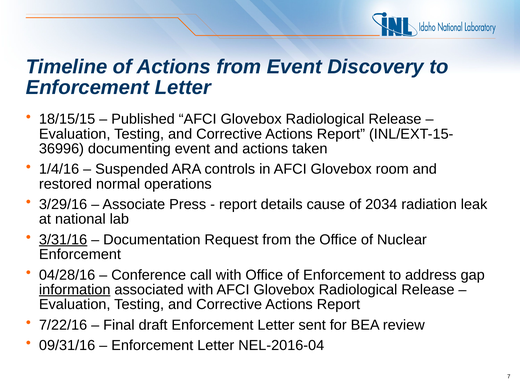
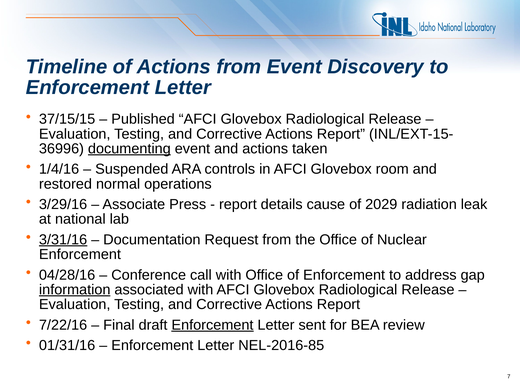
18/15/15: 18/15/15 -> 37/15/15 (67, 119)
documenting underline: none -> present (129, 149)
2034: 2034 -> 2029 (381, 204)
Enforcement underline: none -> present (212, 325)
09/31/16: 09/31/16 -> 01/31/16 (67, 345)
NEL-2016-04: NEL-2016-04 -> NEL-2016-85 (281, 345)
